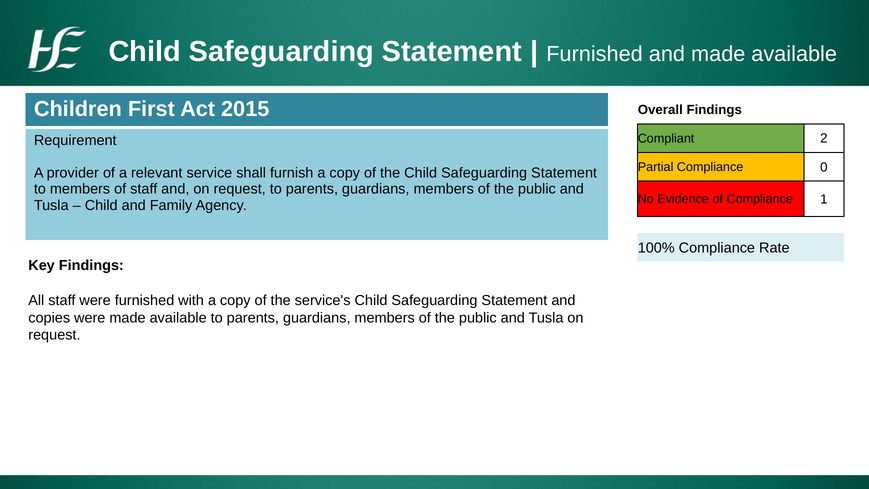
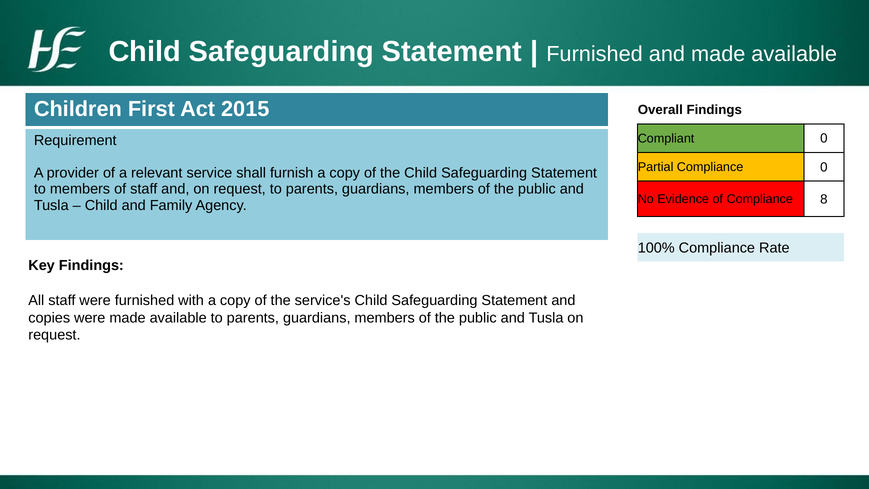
Compliant 2: 2 -> 0 (824, 139)
1: 1 -> 8 (824, 199)
